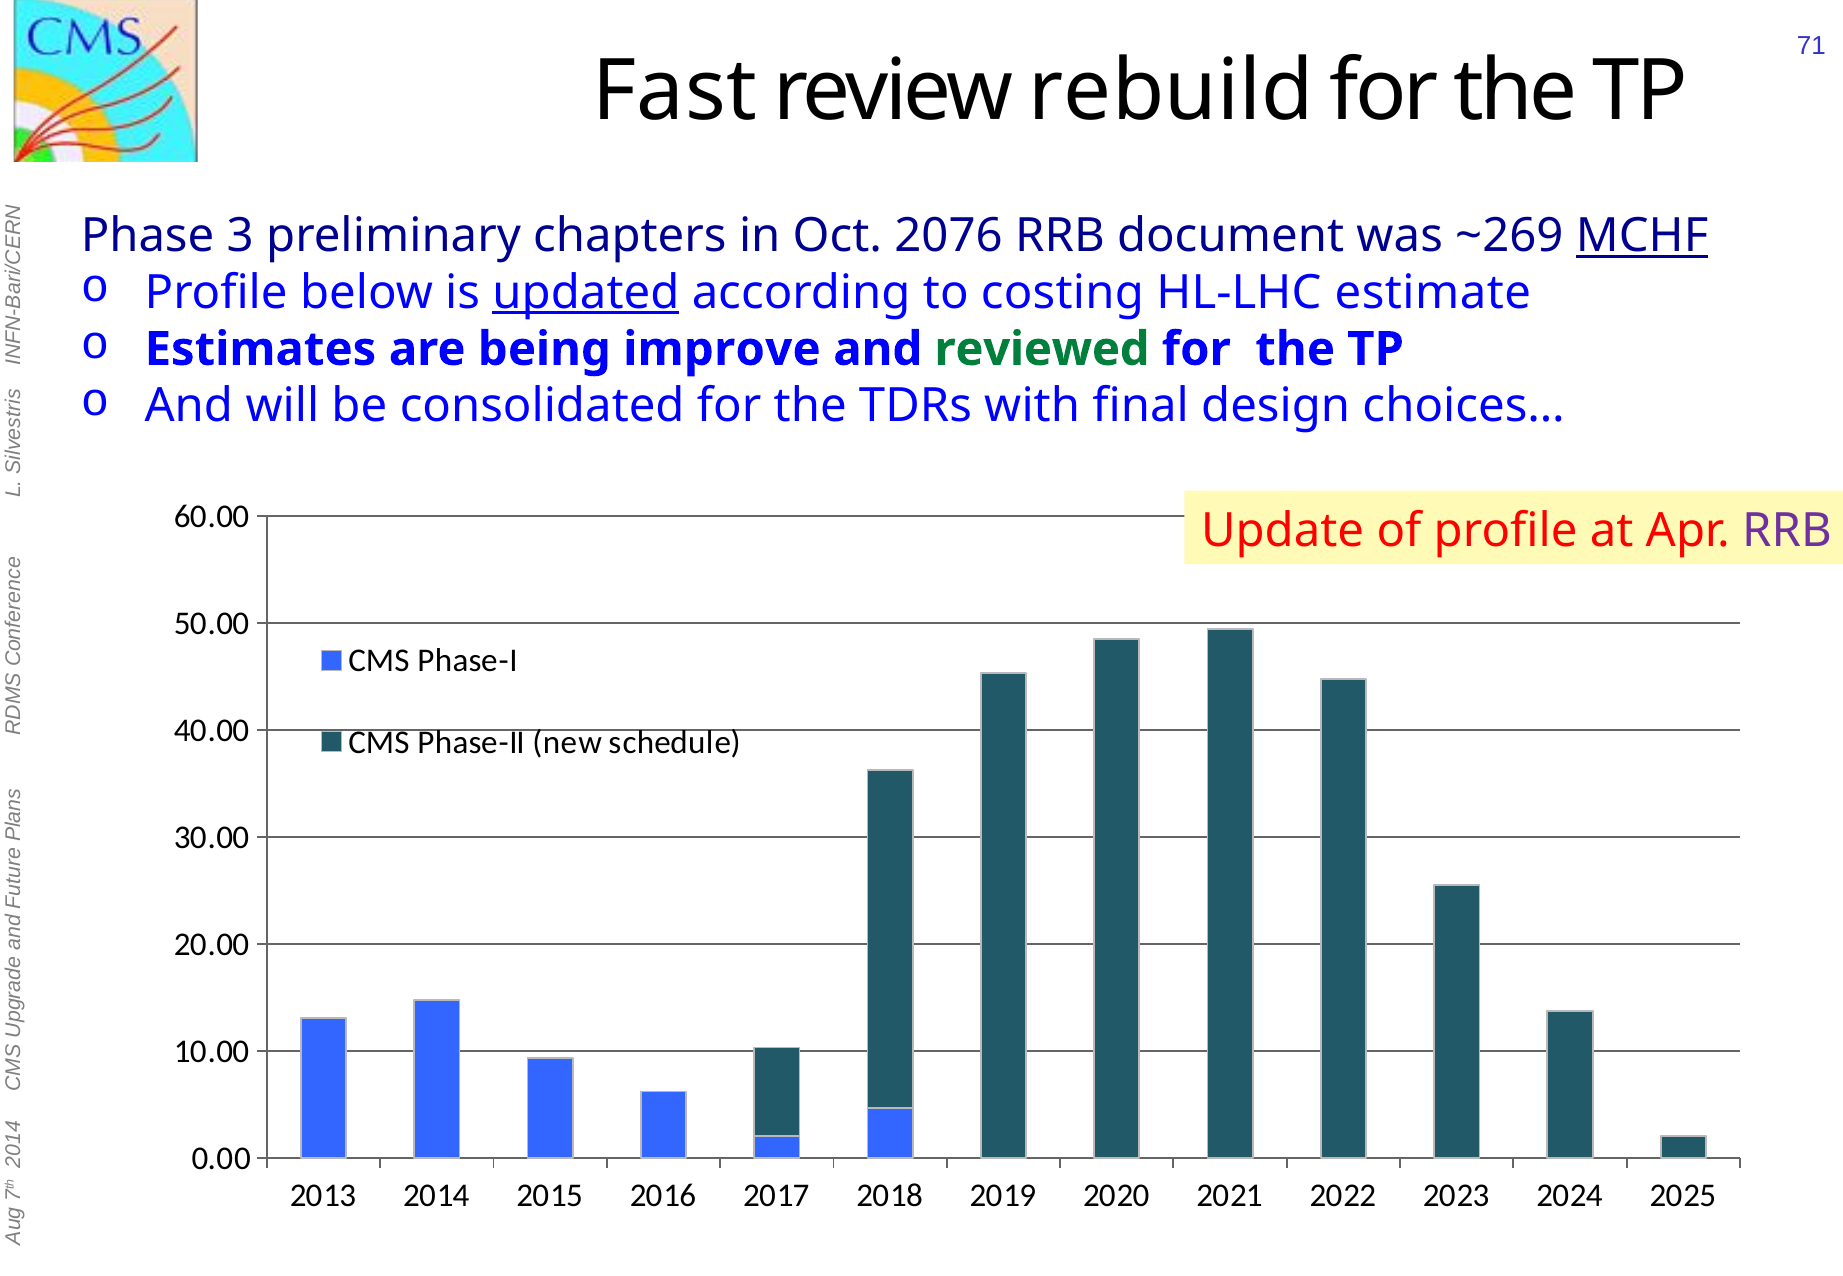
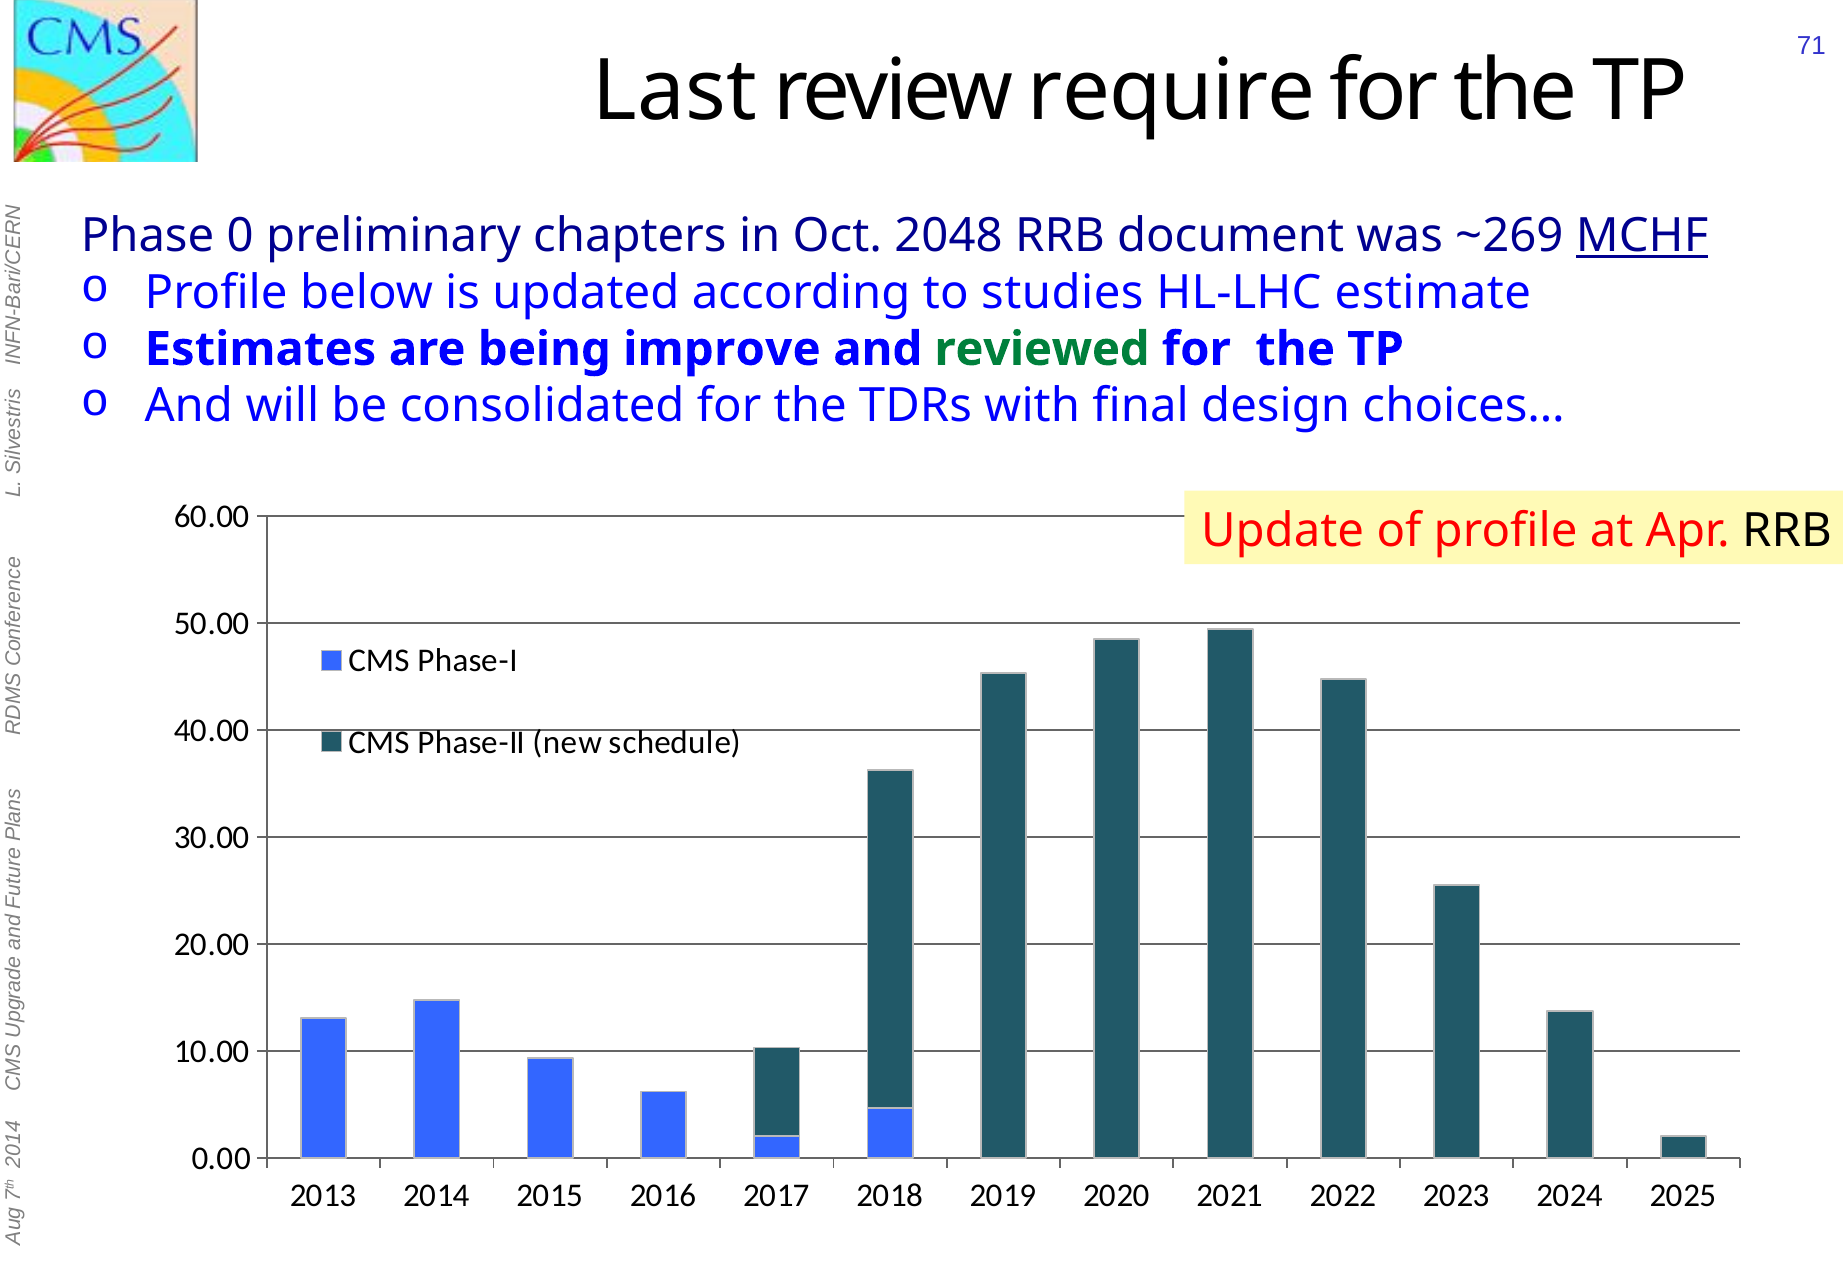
Fast: Fast -> Last (675, 91)
rebuild: rebuild -> require (1172, 91)
Phase 3: 3 -> 0 (240, 236)
2076: 2076 -> 2048 (949, 236)
updated underline: present -> none (586, 293)
costing: costing -> studies (1062, 293)
RRB colour: purple -> black (1787, 531)
